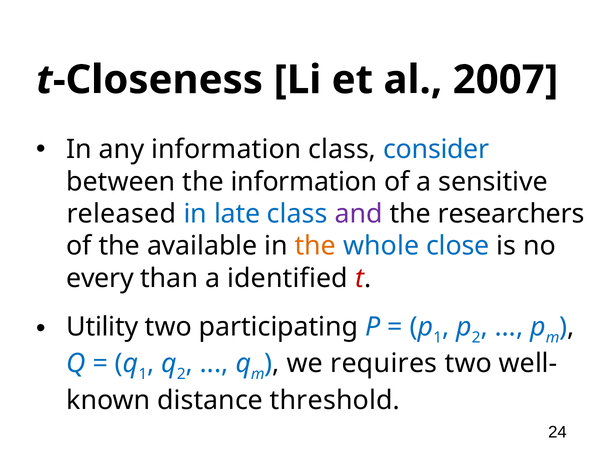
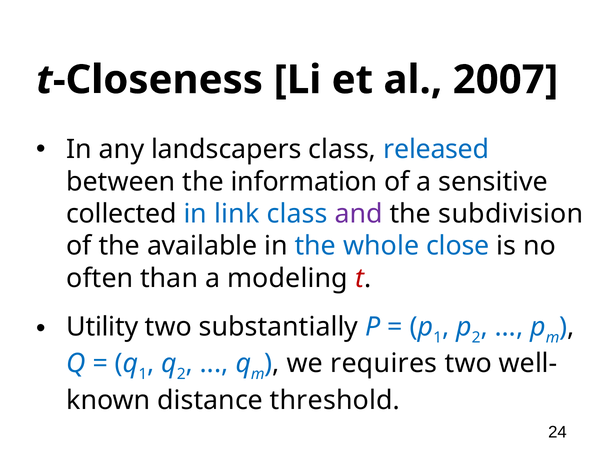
any information: information -> landscapers (226, 150)
consider: consider -> released (436, 150)
released: released -> collected (122, 214)
late: late -> link (237, 214)
researchers: researchers -> subdivision (511, 214)
the colour: orange -> blue (315, 246)
every: every -> often (100, 278)
identified: identified -> modeling (287, 278)
participating: participating -> substantially (279, 327)
